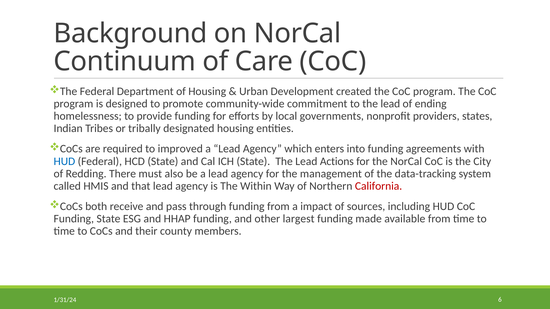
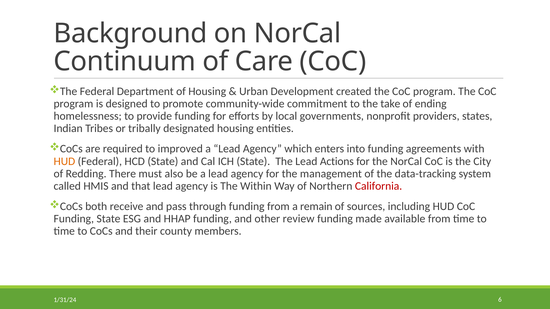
to the lead: lead -> take (390, 104)
HUD colour: blue -> orange (64, 161)
impact: impact -> remain (316, 207)
largest: largest -> review (299, 219)
